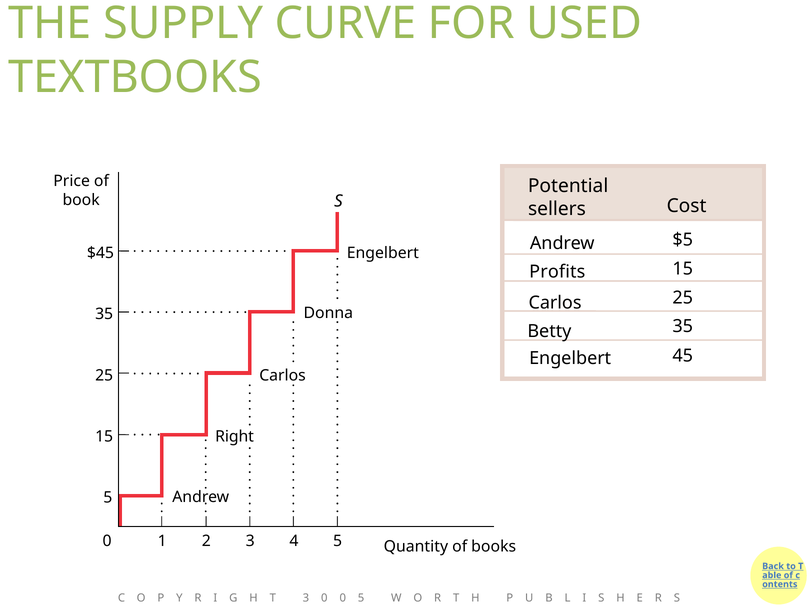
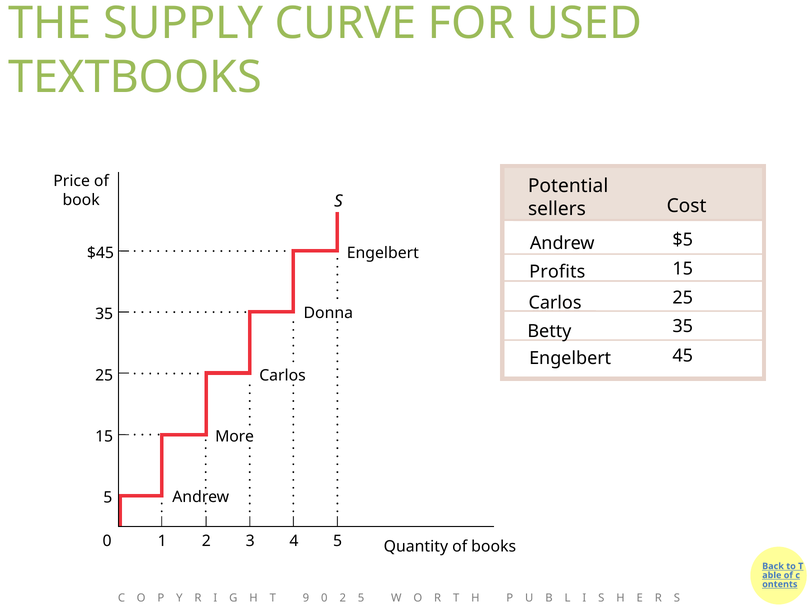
Right: Right -> More (235, 436)
3: 3 -> 9 (306, 598)
0 0: 0 -> 2 (343, 598)
